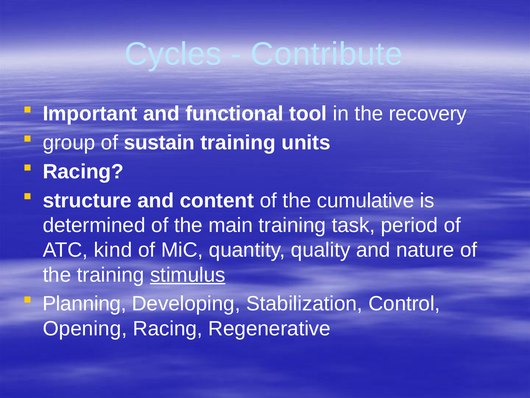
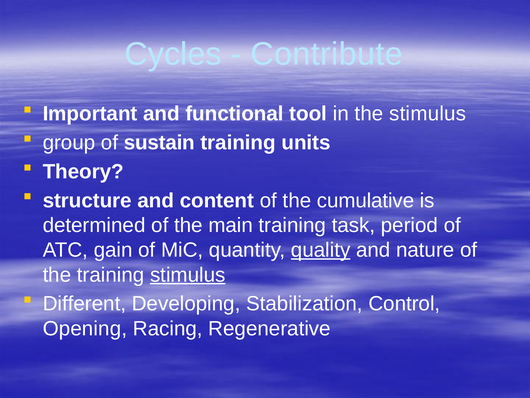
the recovery: recovery -> stimulus (428, 114)
Racing: Racing -> Theory (83, 171)
kind: kind -> gain (113, 250)
quality underline: none -> present (321, 250)
Planning: Planning -> Different (84, 303)
